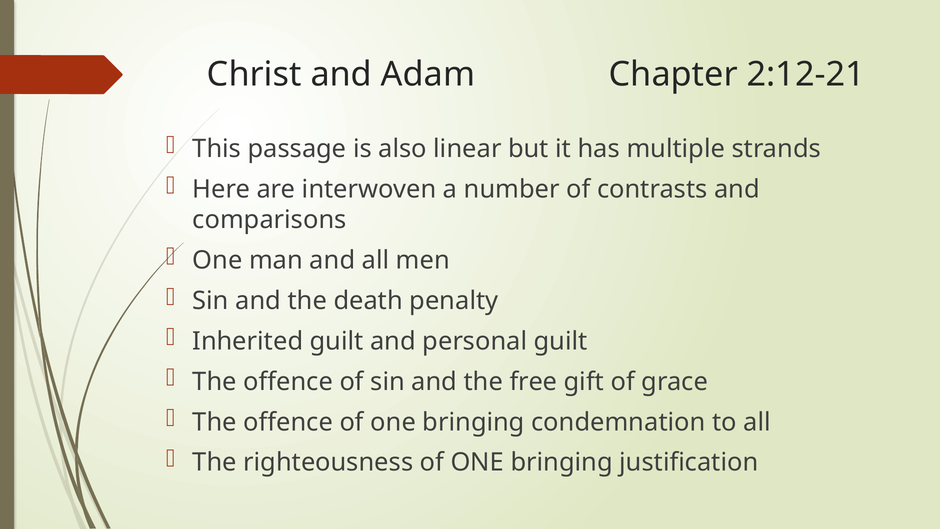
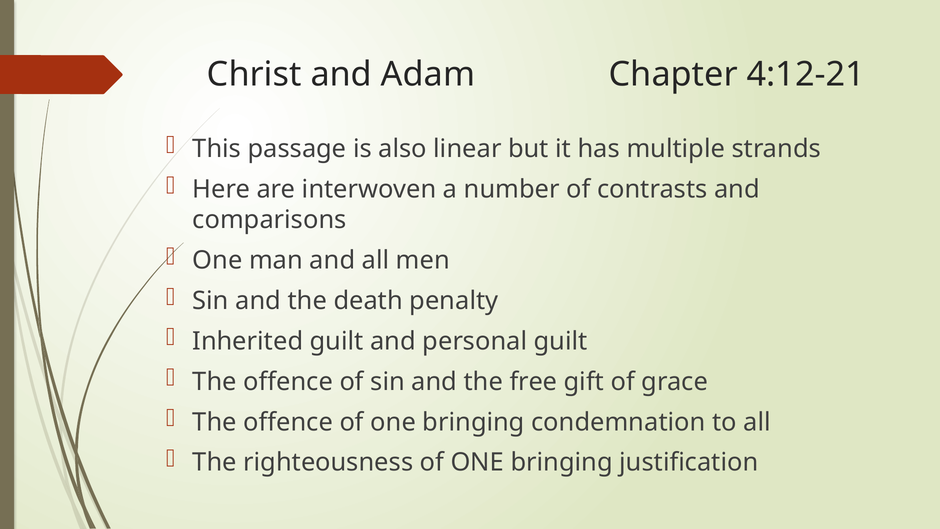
2:12-21: 2:12-21 -> 4:12-21 (806, 75)
